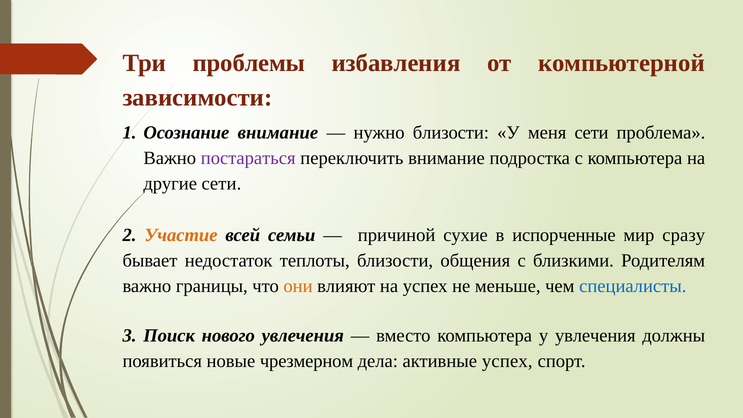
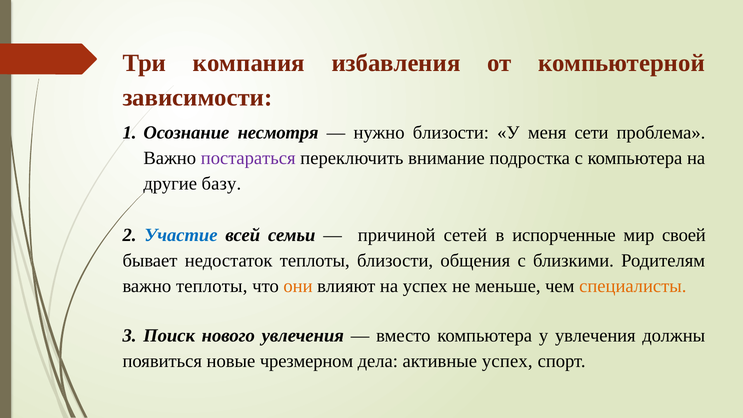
проблемы: проблемы -> компания (249, 63)
Осознание внимание: внимание -> несмотря (278, 132)
другие сети: сети -> базу (221, 184)
Участие colour: orange -> blue (181, 235)
сухие: сухие -> сетей (465, 235)
сразу: сразу -> своей (684, 235)
важно границы: границы -> теплоты (212, 286)
специалисты colour: blue -> orange (633, 286)
